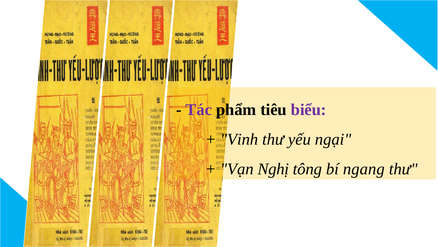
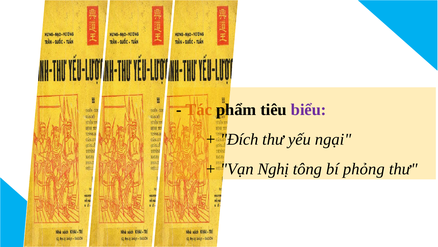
Tác colour: purple -> orange (199, 110)
Vinh: Vinh -> Đích (239, 139)
ngang: ngang -> phỏng (364, 169)
